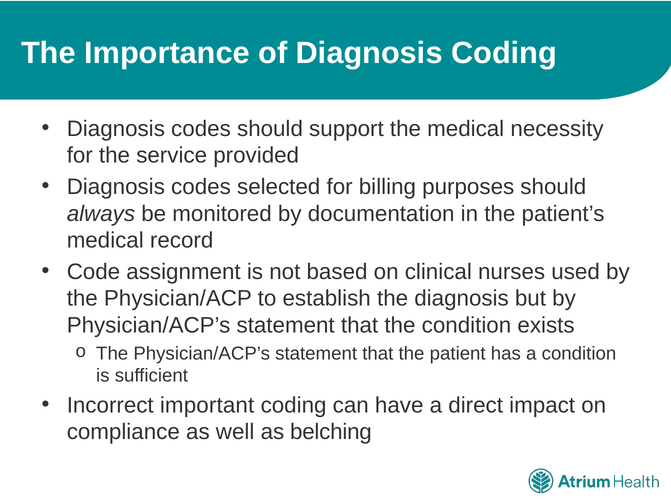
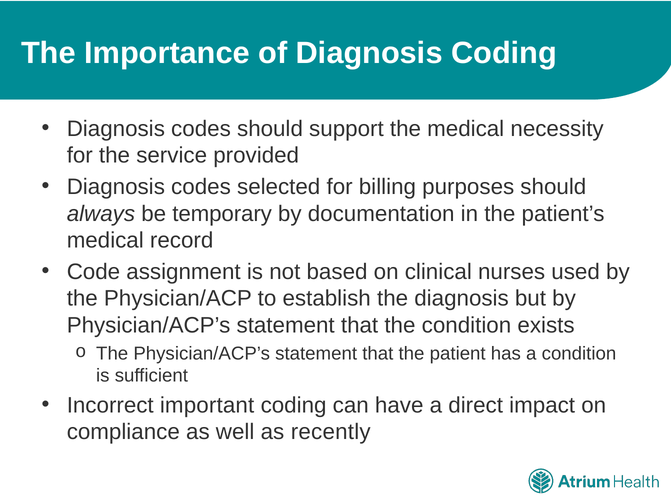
monitored: monitored -> temporary (222, 214)
belching: belching -> recently (331, 432)
